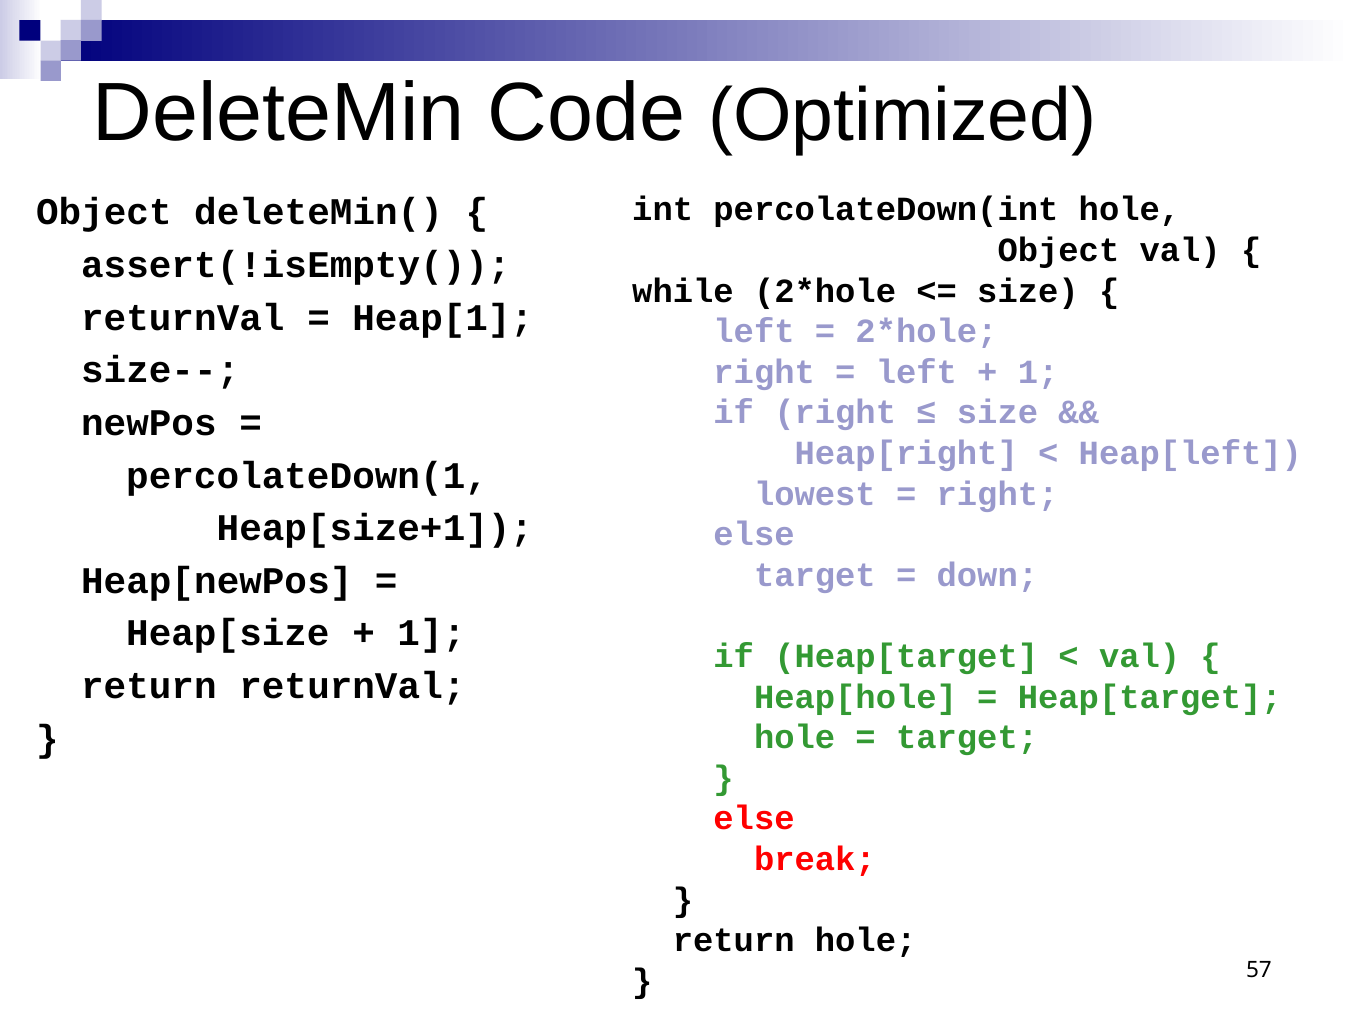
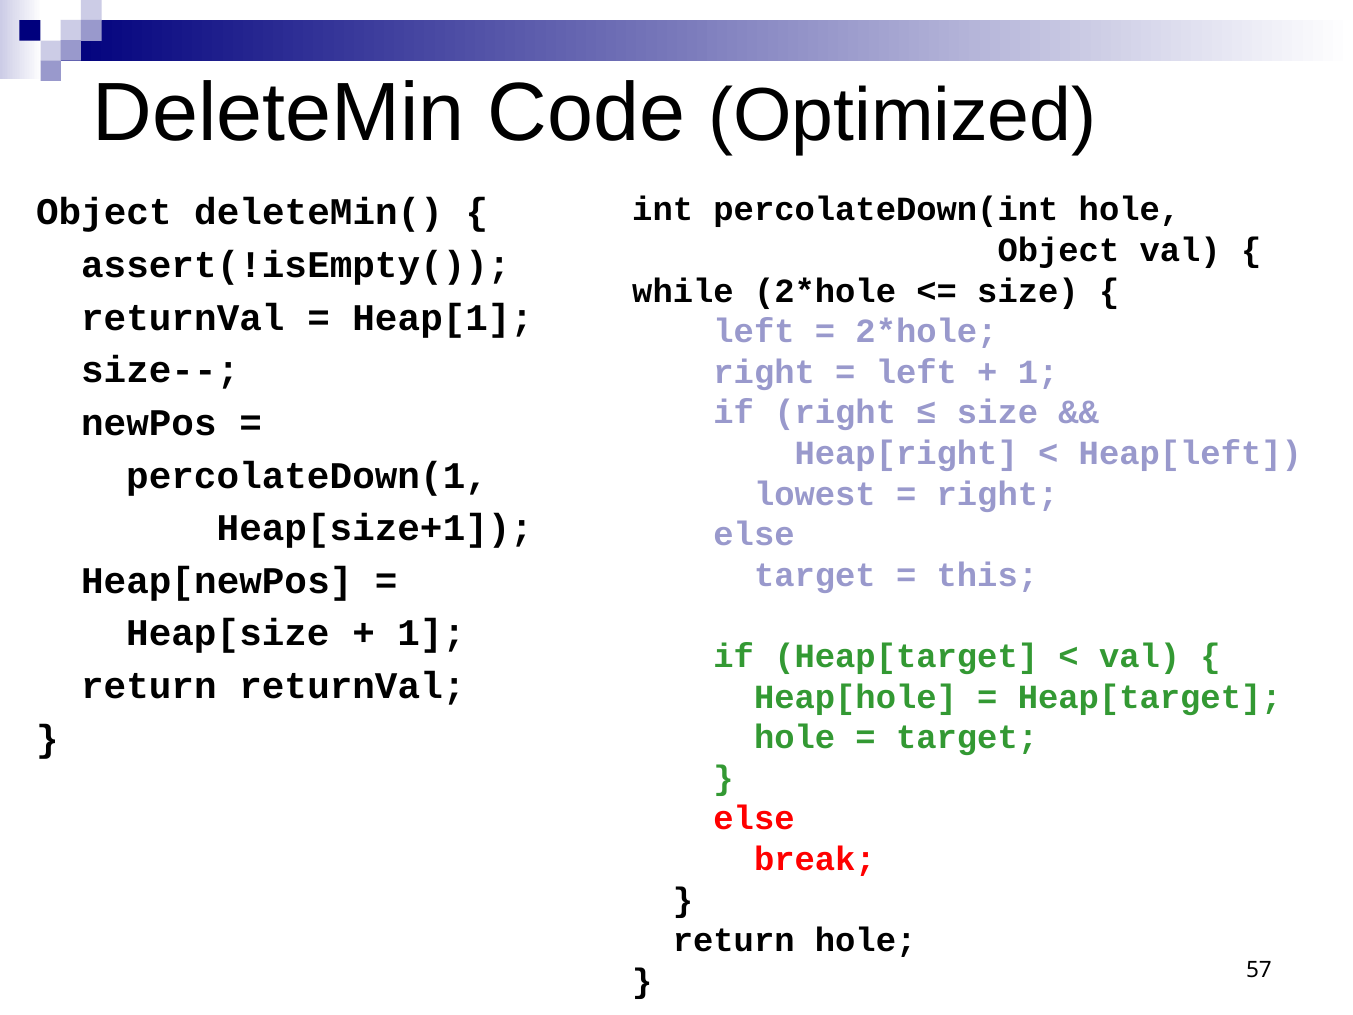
down: down -> this (987, 575)
